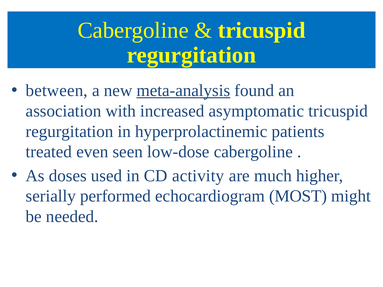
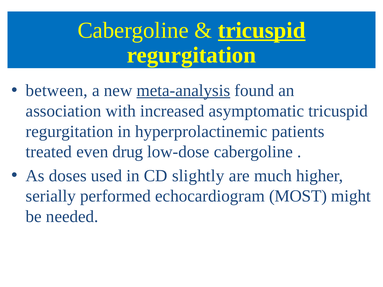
tricuspid underline: none -> present (262, 30)
seen: seen -> drug (128, 152)
activity: activity -> slightly (198, 176)
